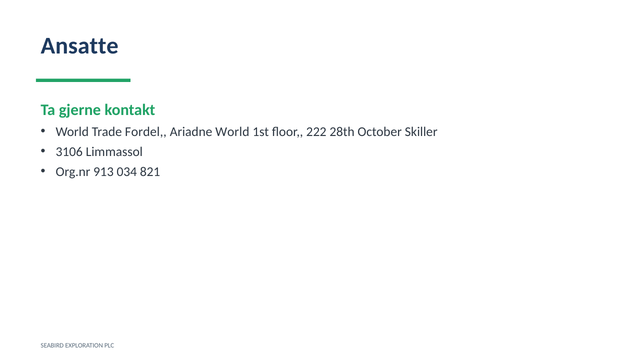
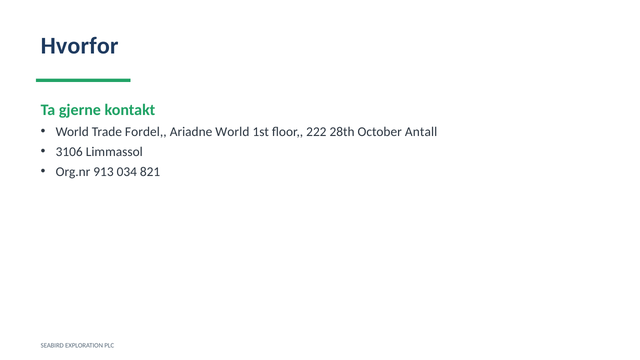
Ansatte: Ansatte -> Hvorfor (80, 46)
Skiller: Skiller -> Antall (421, 132)
